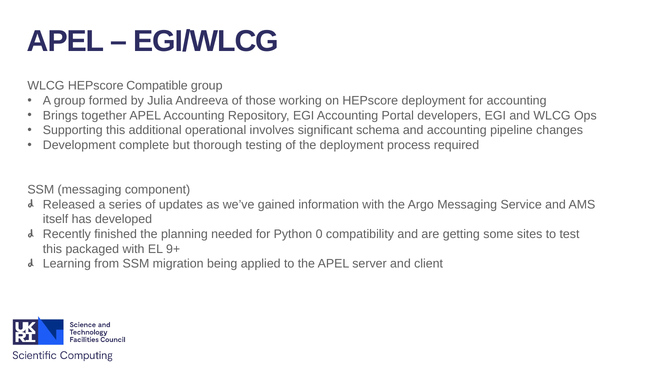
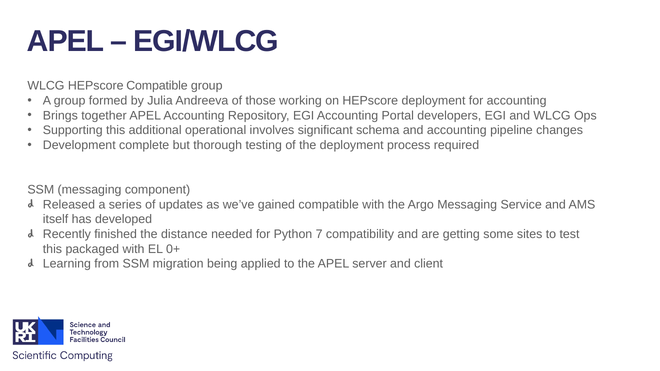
gained information: information -> compatible (329, 205)
planning: planning -> distance (184, 234)
0: 0 -> 7 (319, 234)
9+: 9+ -> 0+ (173, 249)
